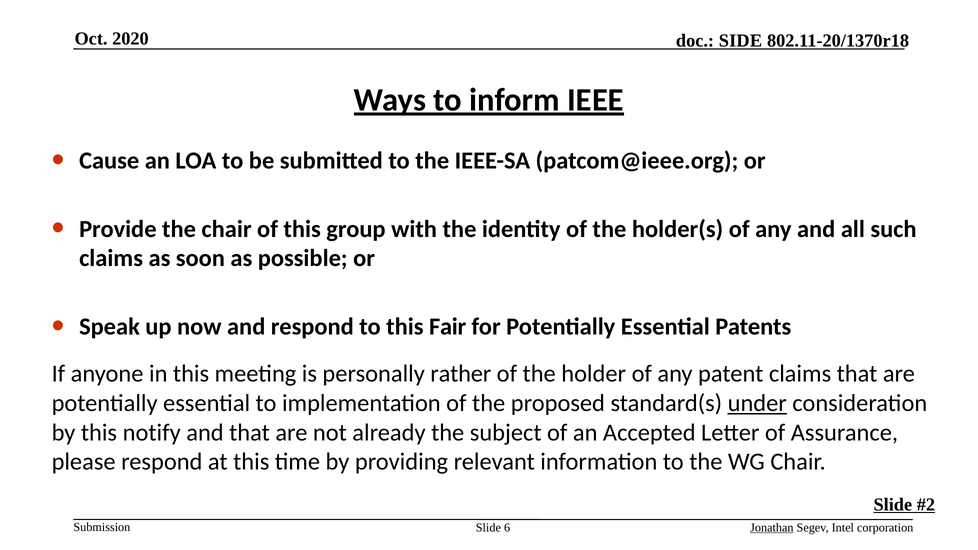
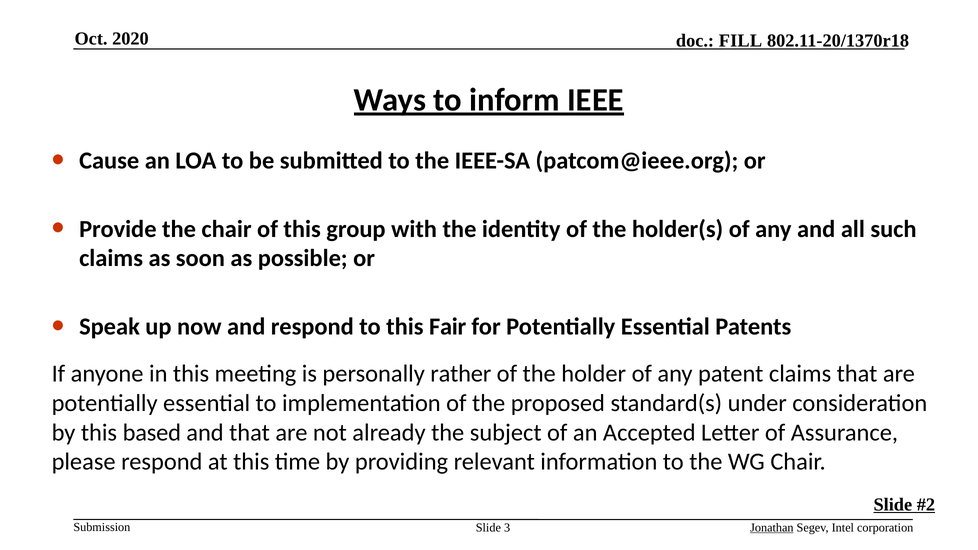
SIDE: SIDE -> FILL (740, 41)
under underline: present -> none (757, 403)
notify: notify -> based (152, 433)
6: 6 -> 3 (507, 528)
